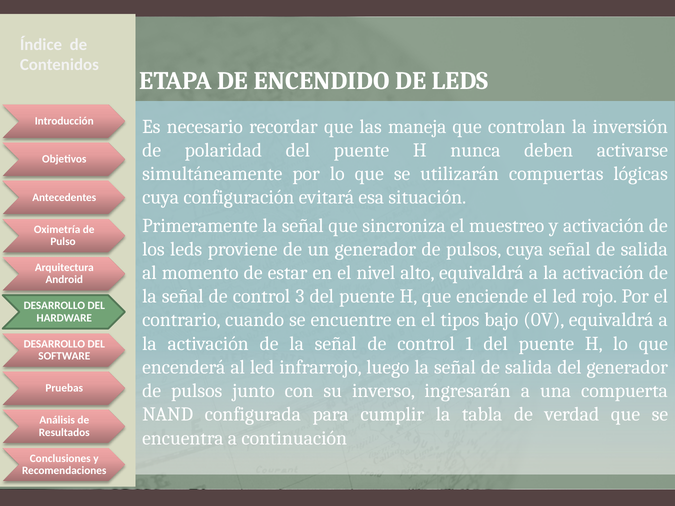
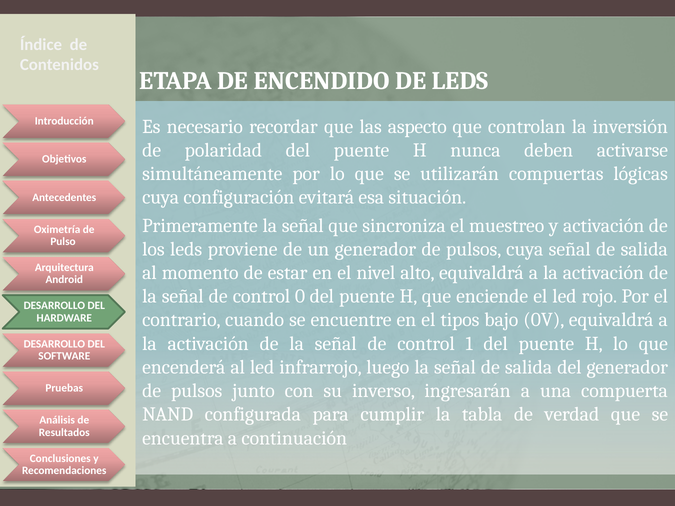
maneja: maneja -> aspecto (417, 127)
3: 3 -> 0 (300, 297)
